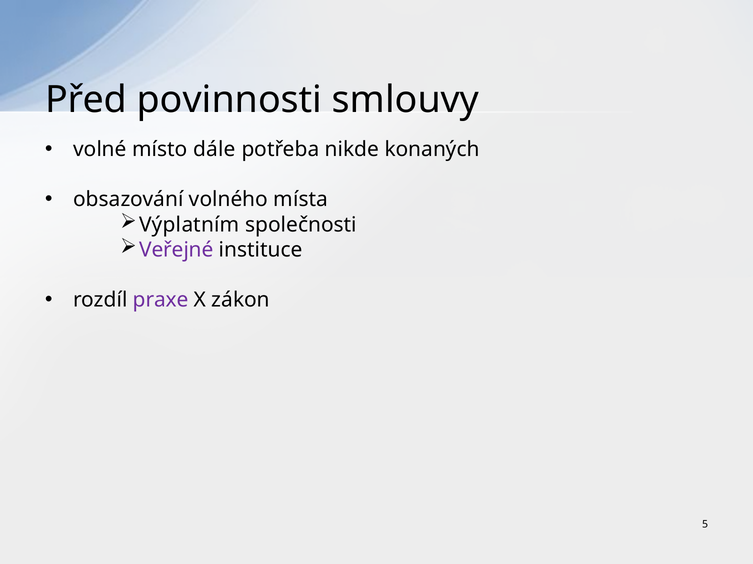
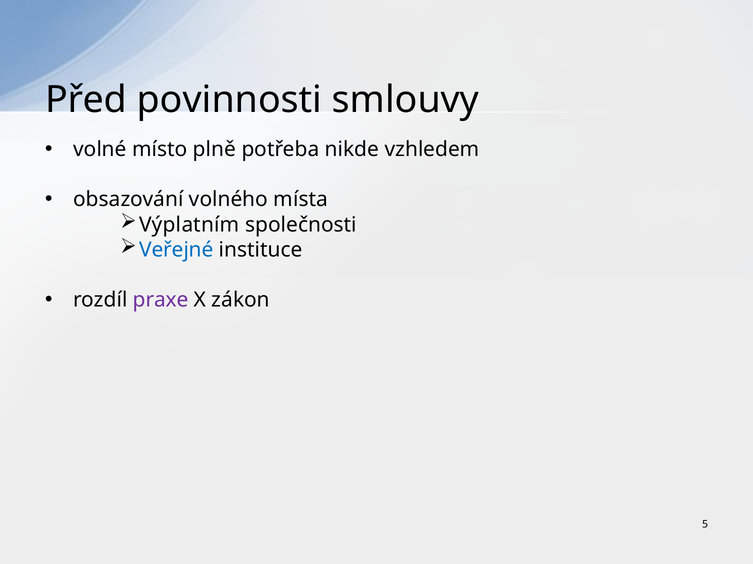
dále: dále -> plně (215, 150)
konaných: konaných -> vzhledem (432, 150)
Veřejné colour: purple -> blue (176, 250)
